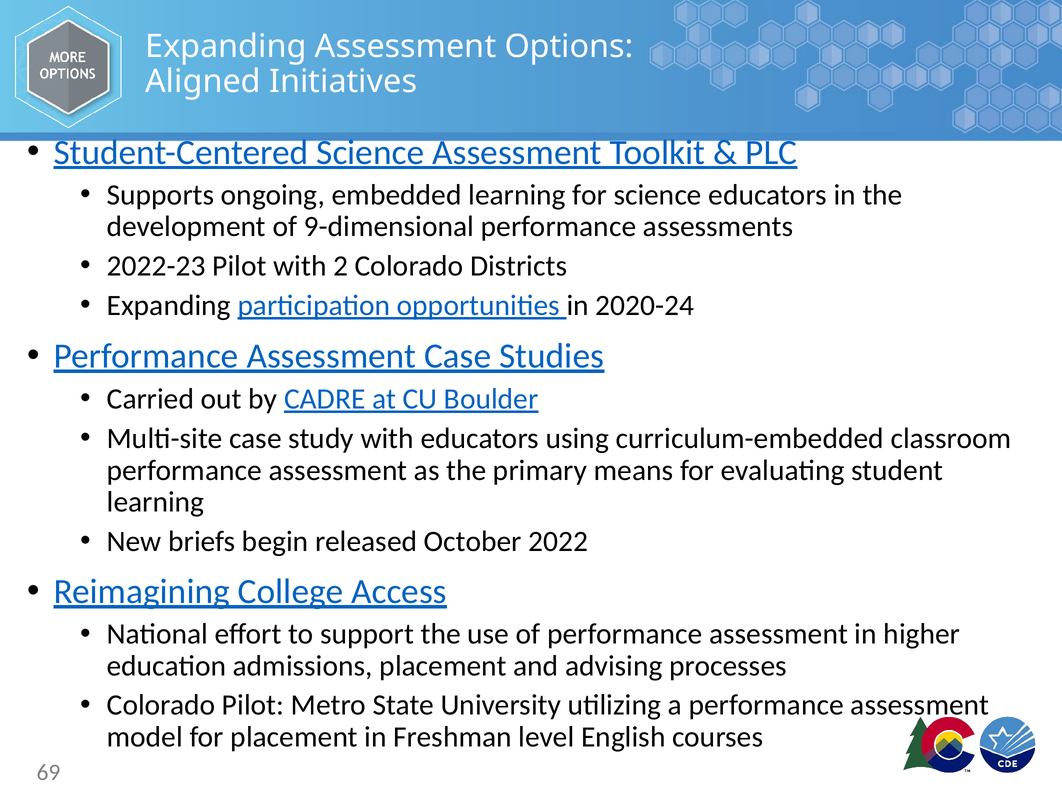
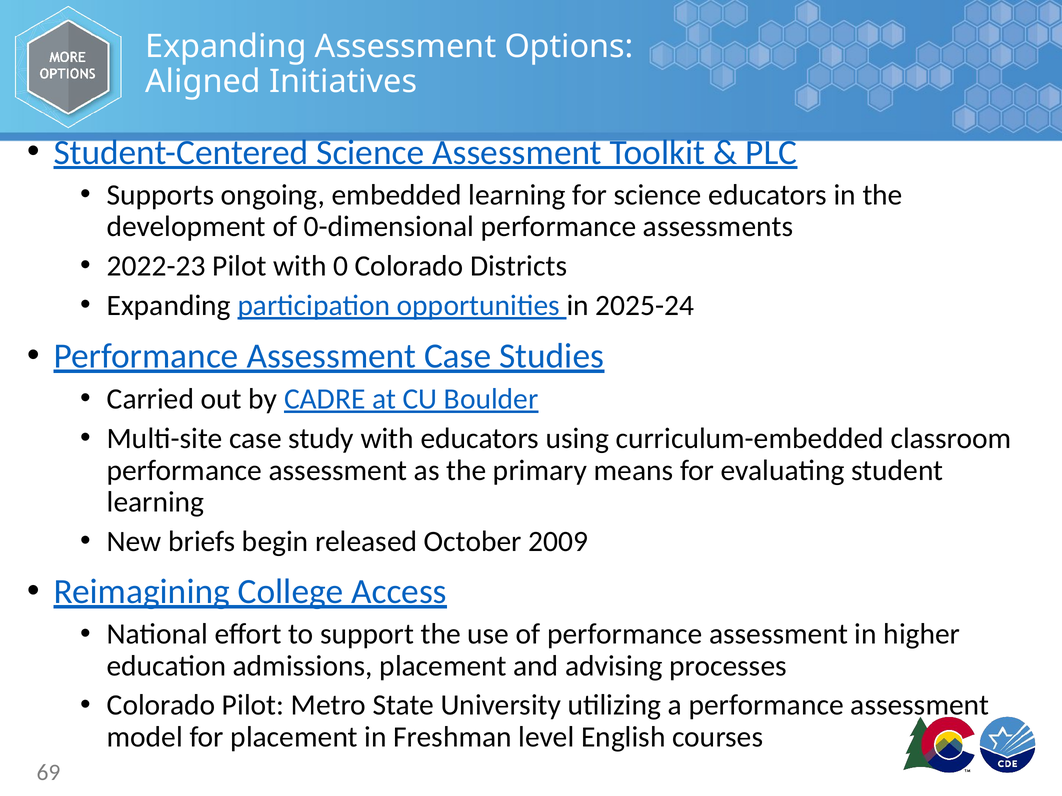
9-dimensional: 9-dimensional -> 0-dimensional (389, 227)
2: 2 -> 0 (341, 266)
2020-24: 2020-24 -> 2025-24 (645, 306)
2022: 2022 -> 2009 (558, 542)
